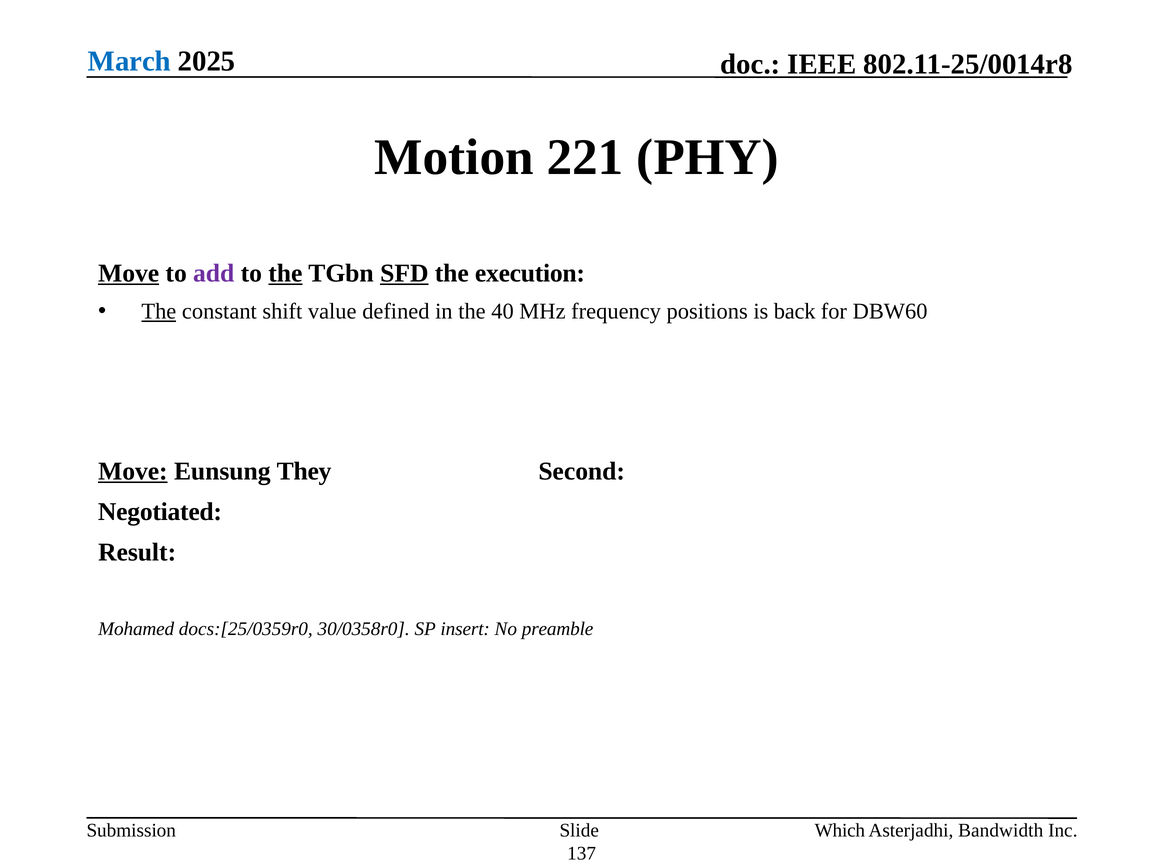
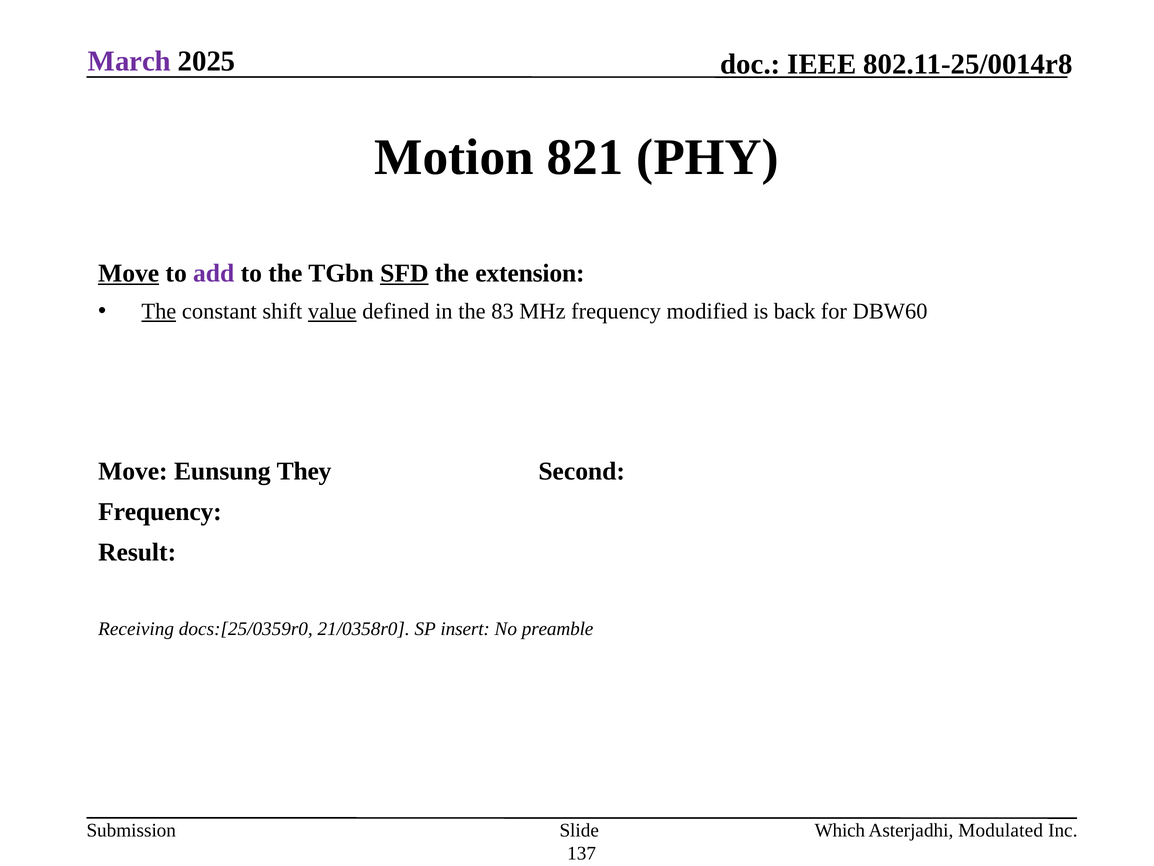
March colour: blue -> purple (129, 61)
221: 221 -> 821 (585, 157)
the underline: present -> none (285, 273)
execution: execution -> extension (530, 273)
value underline: none -> present (332, 311)
40: 40 -> 83 (503, 311)
positions: positions -> modified (707, 311)
Move underline: present -> none (133, 471)
Negotiated: Negotiated -> Frequency (160, 512)
Mohamed: Mohamed -> Receiving (136, 628)
30/0358r0: 30/0358r0 -> 21/0358r0 (364, 628)
Bandwidth: Bandwidth -> Modulated (1001, 830)
